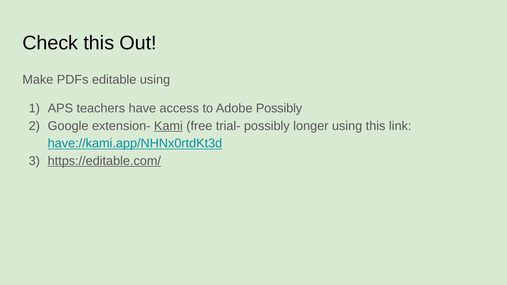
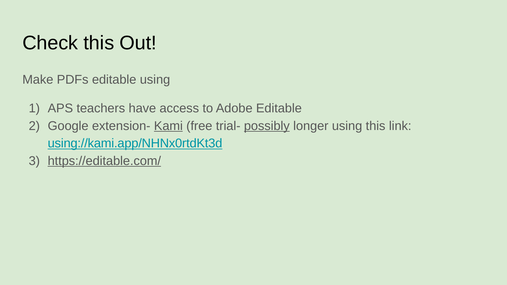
Adobe Possibly: Possibly -> Editable (279, 108)
possibly underline: none -> present (267, 126)
have://kami.app/NHNx0rtdKt3d: have://kami.app/NHNx0rtdKt3d -> using://kami.app/NHNx0rtdKt3d (135, 143)
